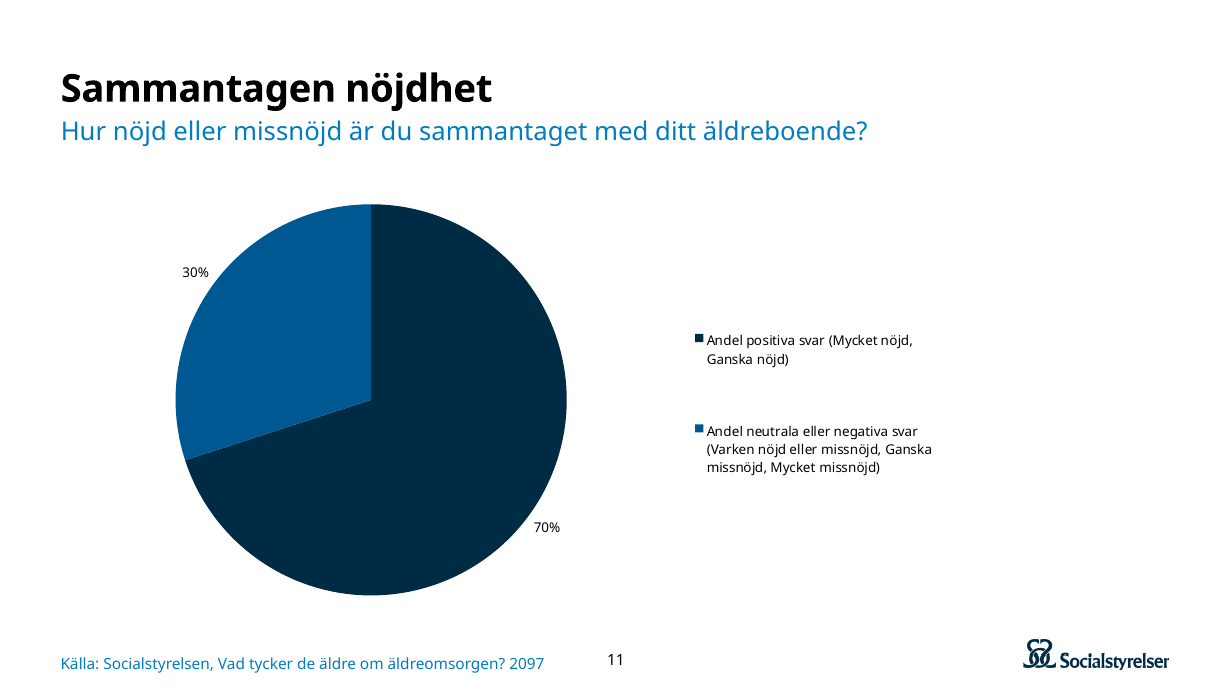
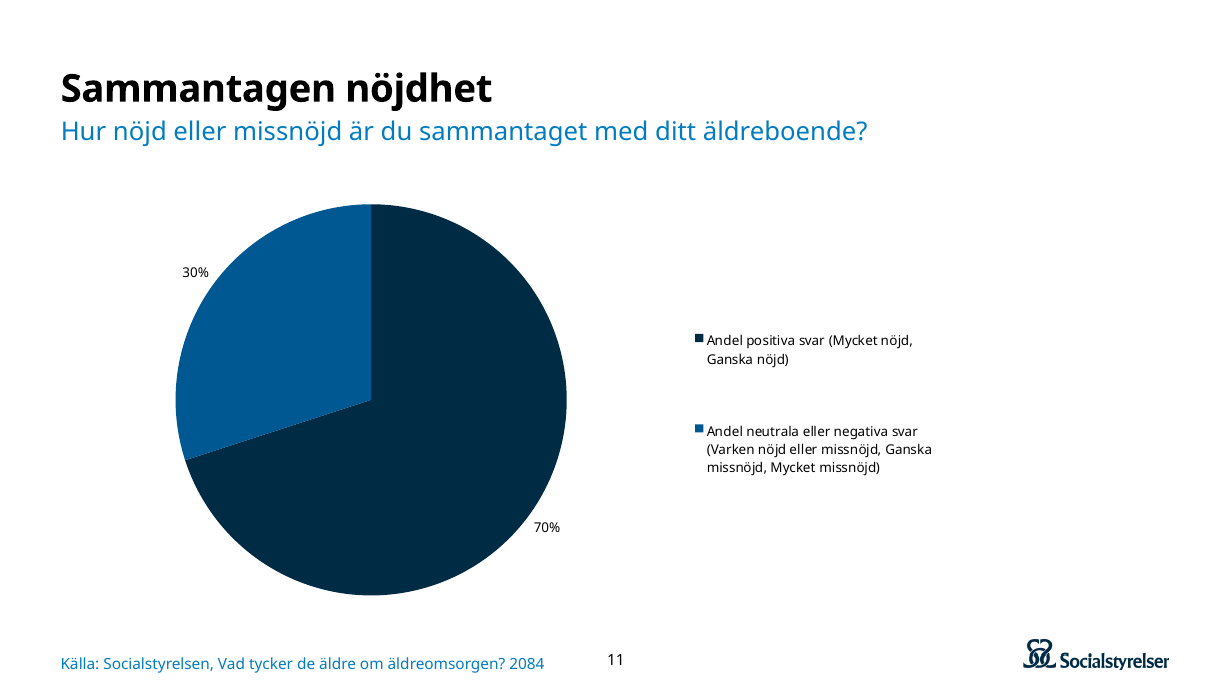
2097: 2097 -> 2084 (527, 664)
